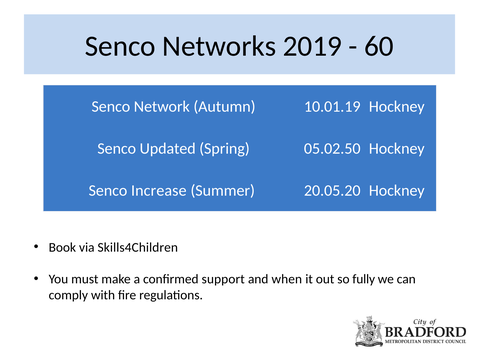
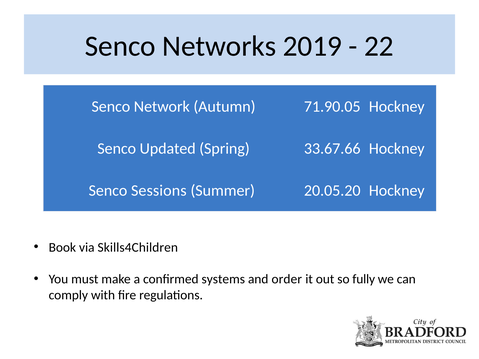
60: 60 -> 22 (379, 46)
10.01.19: 10.01.19 -> 71.90.05 (332, 107)
05.02.50: 05.02.50 -> 33.67.66 (332, 149)
Increase: Increase -> Sessions (159, 191)
support: support -> systems (223, 279)
when: when -> order (287, 279)
